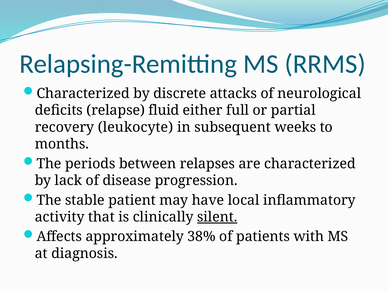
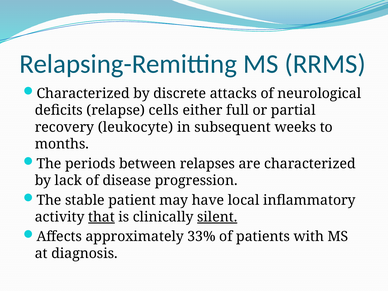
fluid: fluid -> cells (164, 110)
that underline: none -> present (101, 217)
38%: 38% -> 33% (202, 237)
